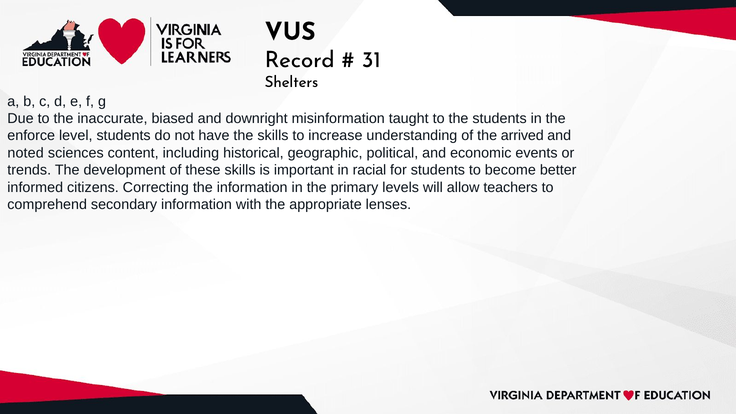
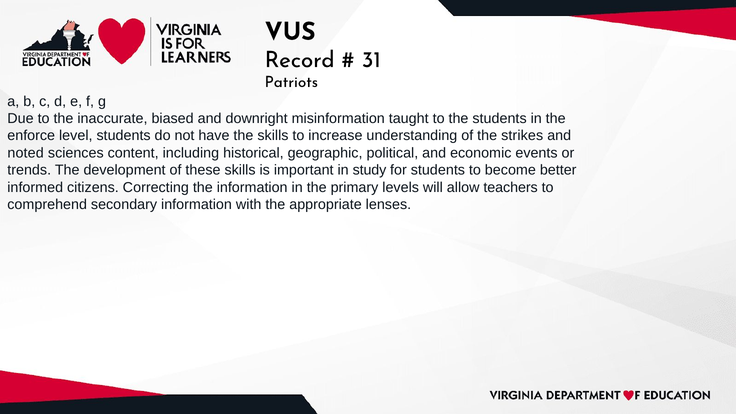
Shelters: Shelters -> Patriots (291, 82)
arrived: arrived -> strikes (522, 136)
racial: racial -> study (370, 170)
